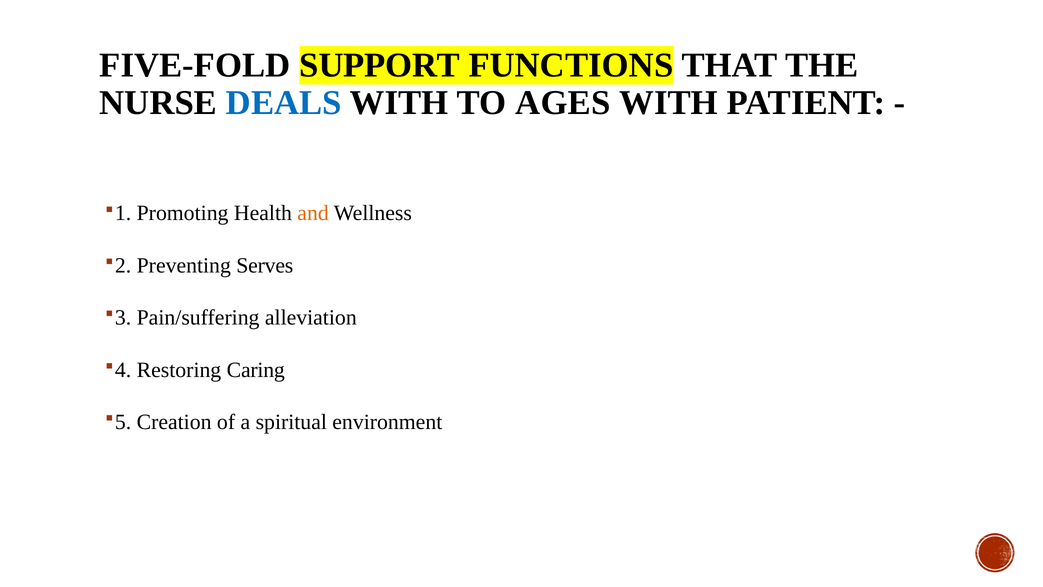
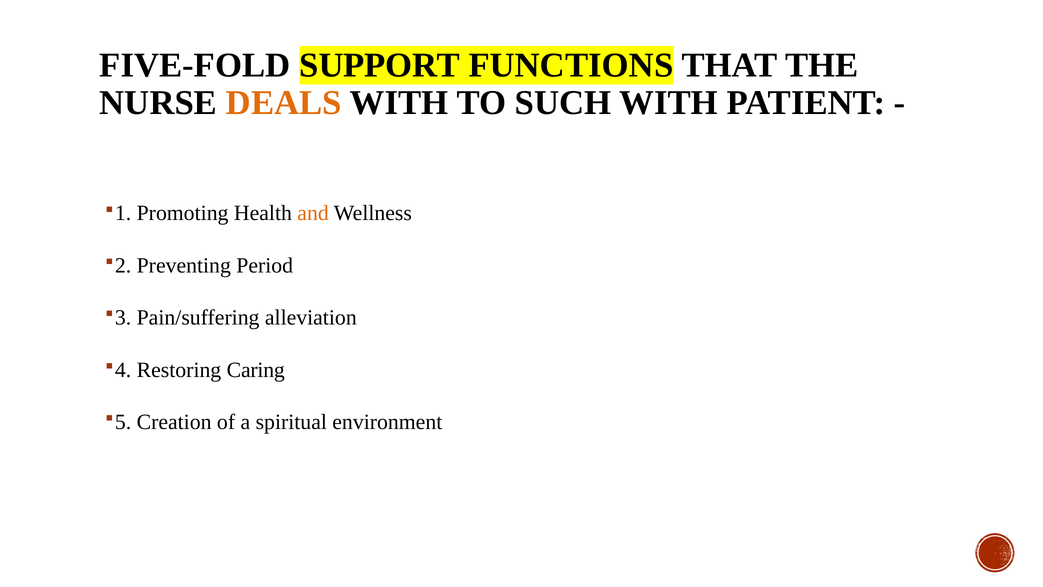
DEALS colour: blue -> orange (284, 103)
AGES: AGES -> SUCH (563, 103)
Serves: Serves -> Period (265, 265)
